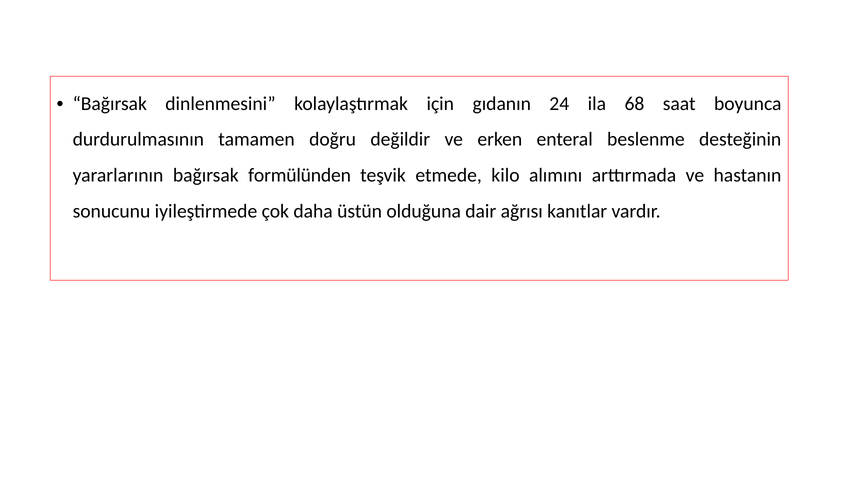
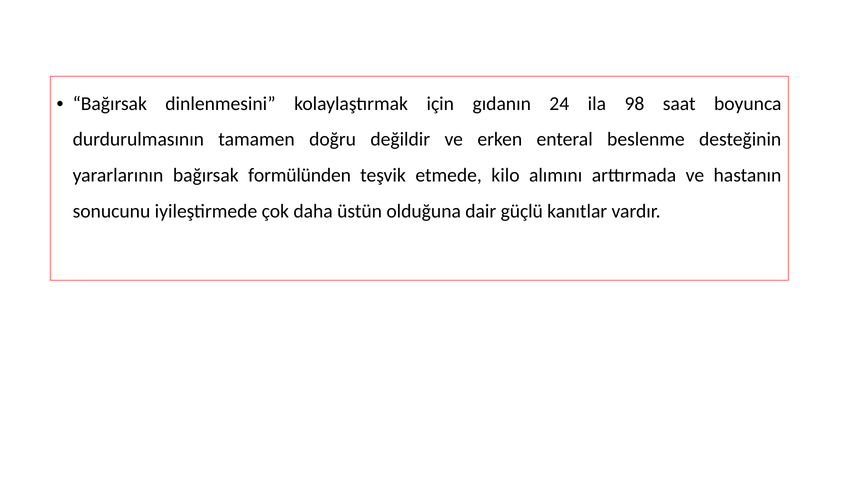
68: 68 -> 98 (634, 104)
ağrısı: ağrısı -> güçlü (522, 211)
